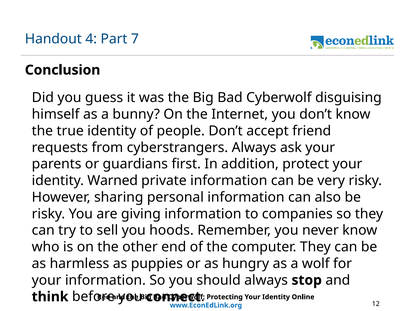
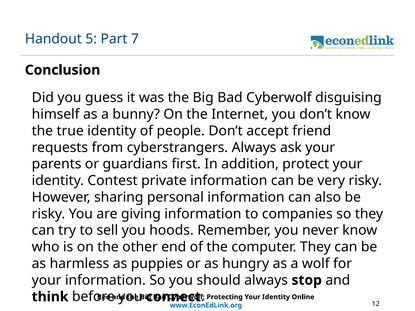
4: 4 -> 5 (91, 39)
Warned: Warned -> Contest (113, 181)
